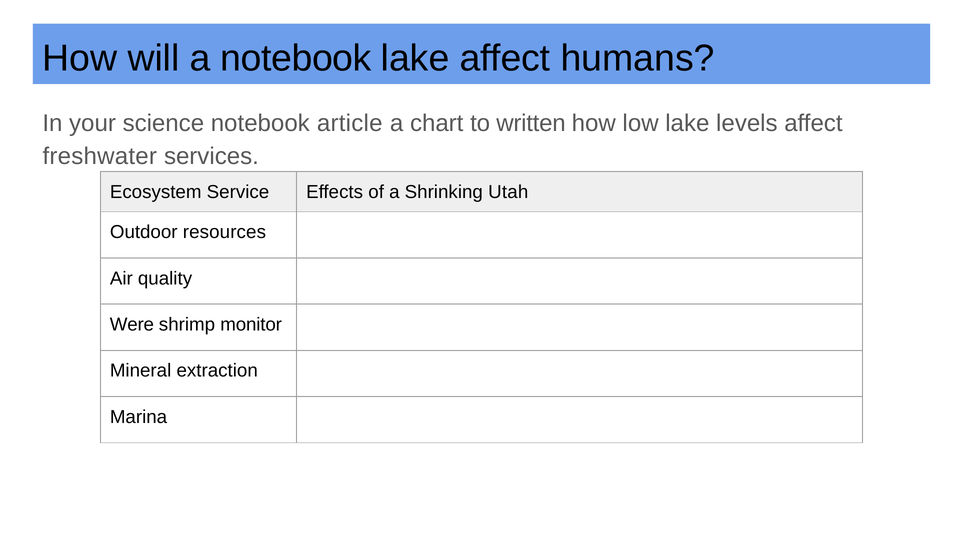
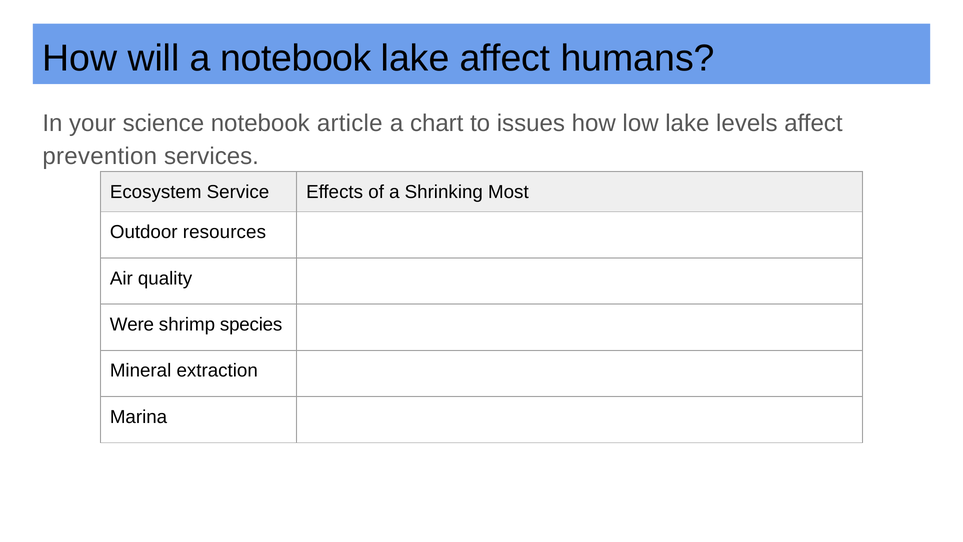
written: written -> issues (531, 123)
freshwater: freshwater -> prevention (100, 156)
Utah: Utah -> Most (508, 192)
monitor: monitor -> species (251, 324)
